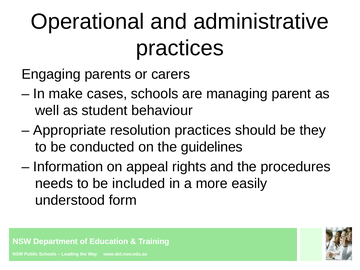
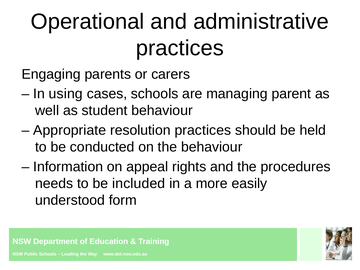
make: make -> using (66, 94)
they: they -> held (313, 130)
the guidelines: guidelines -> behaviour (212, 147)
